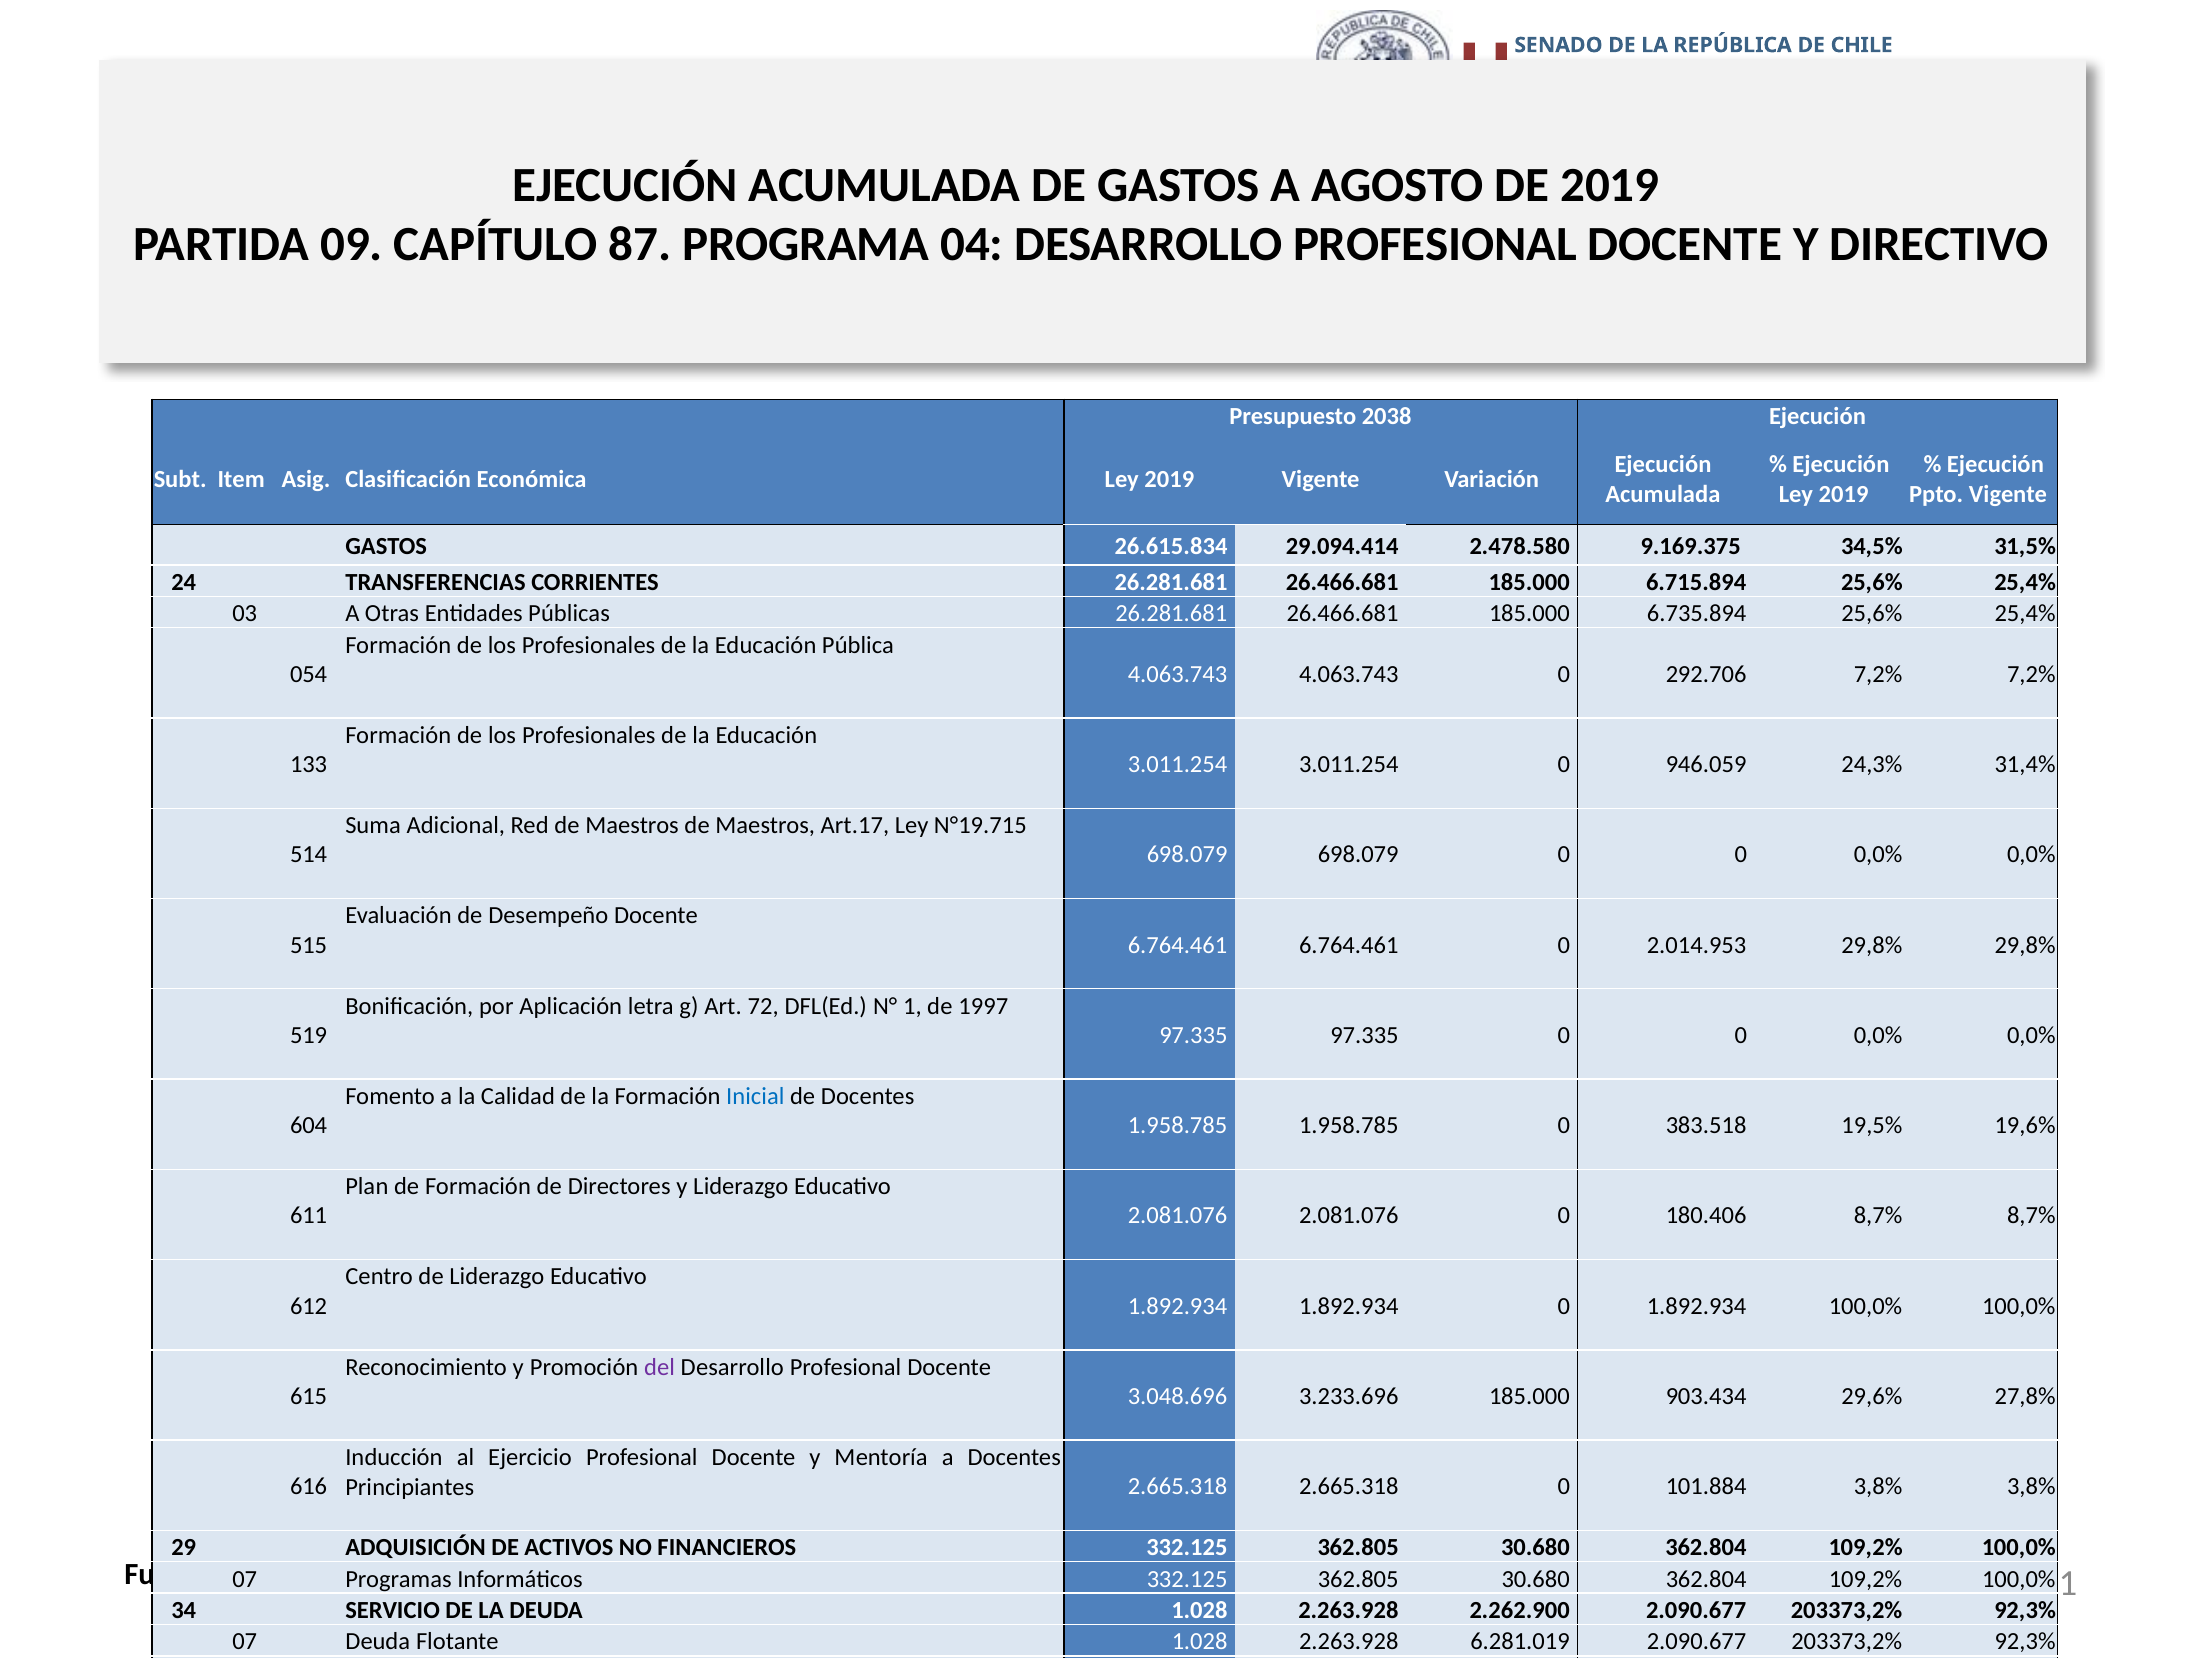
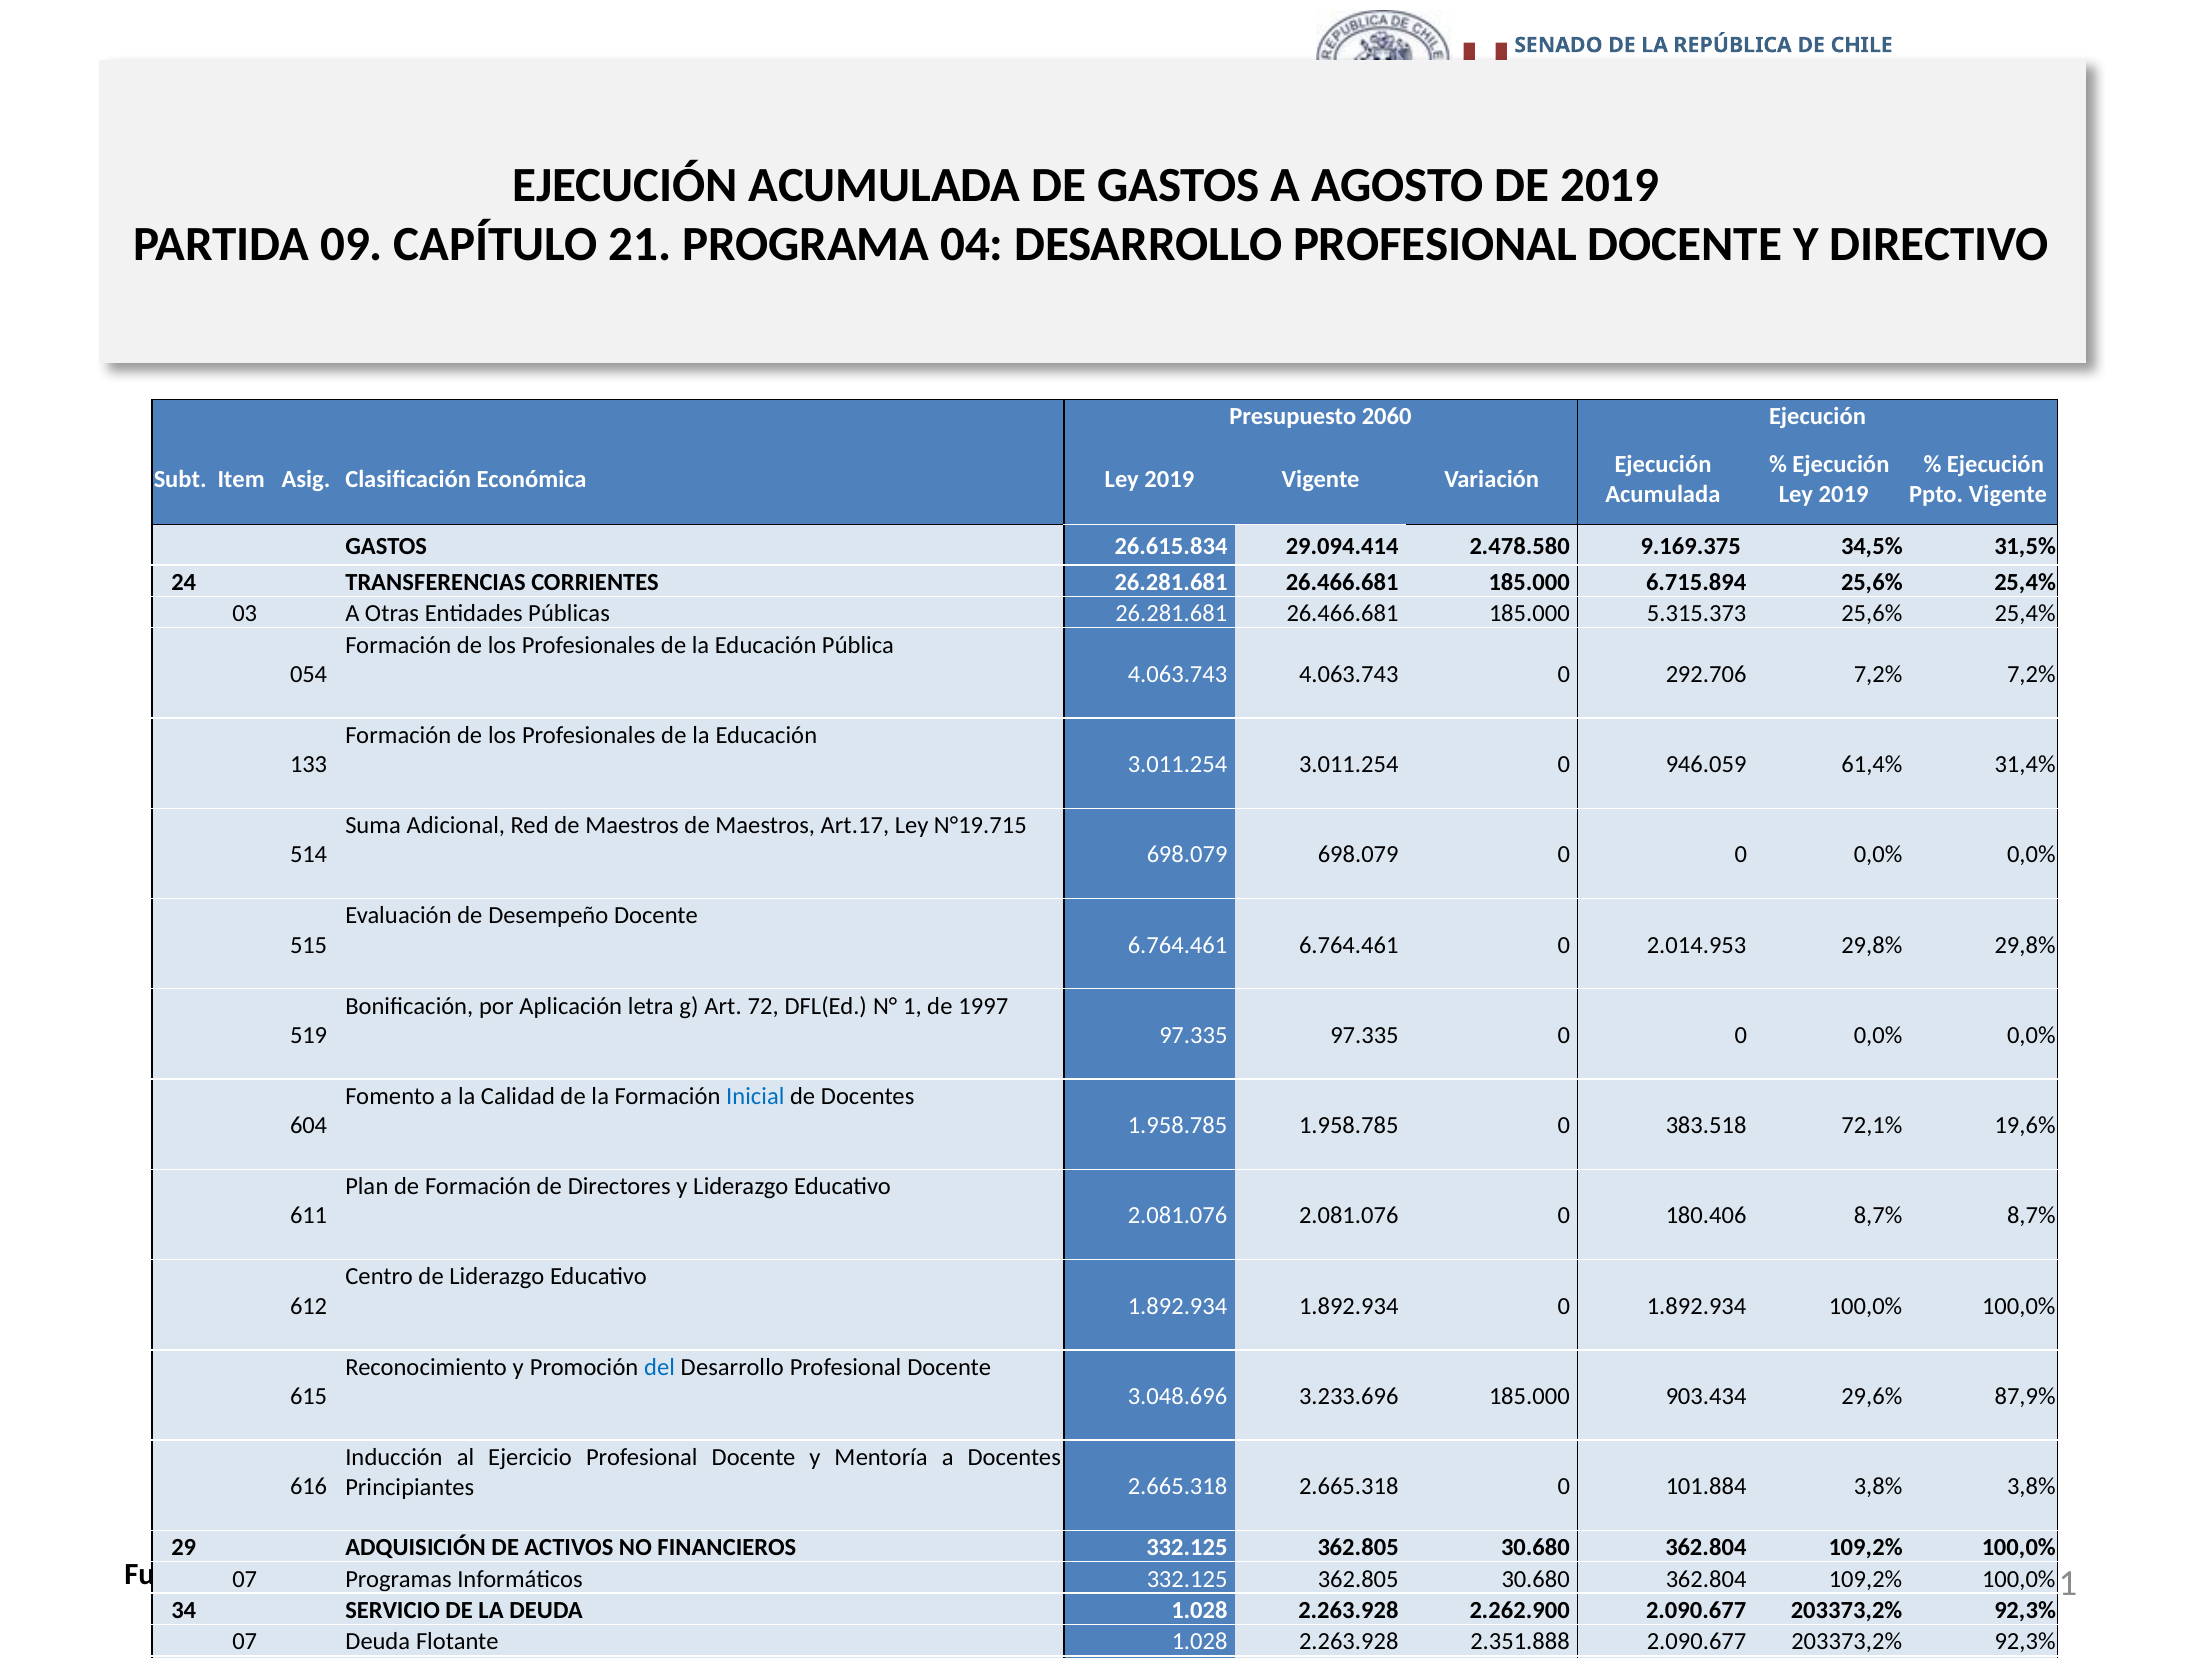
87: 87 -> 21 (640, 244)
2038: 2038 -> 2060 (1387, 417)
6.735.894: 6.735.894 -> 5.315.373 (1697, 613)
24,3%: 24,3% -> 61,4% (1872, 764)
19,5%: 19,5% -> 72,1% (1872, 1125)
del colour: purple -> blue (659, 1367)
27,8%: 27,8% -> 87,9% (2025, 1396)
6.281.019: 6.281.019 -> 2.351.888 (1520, 1641)
